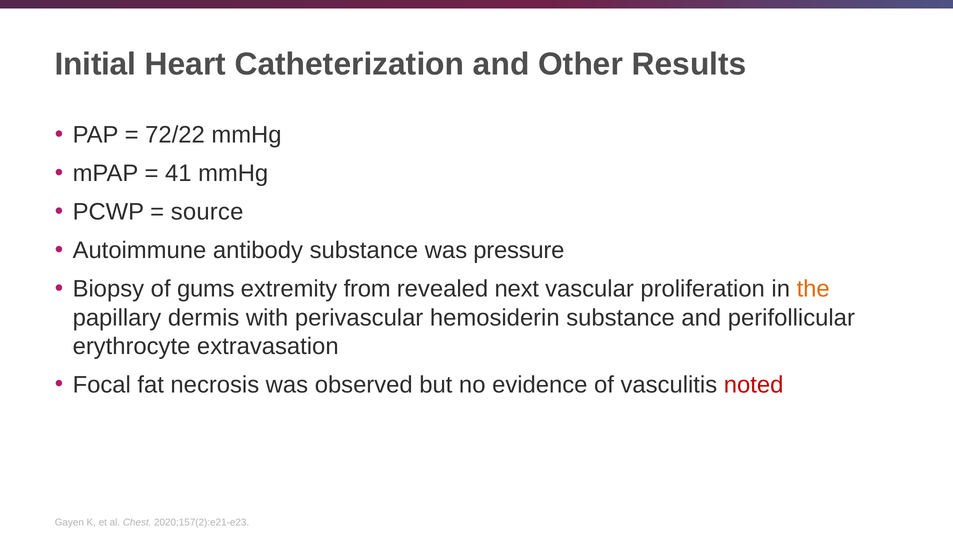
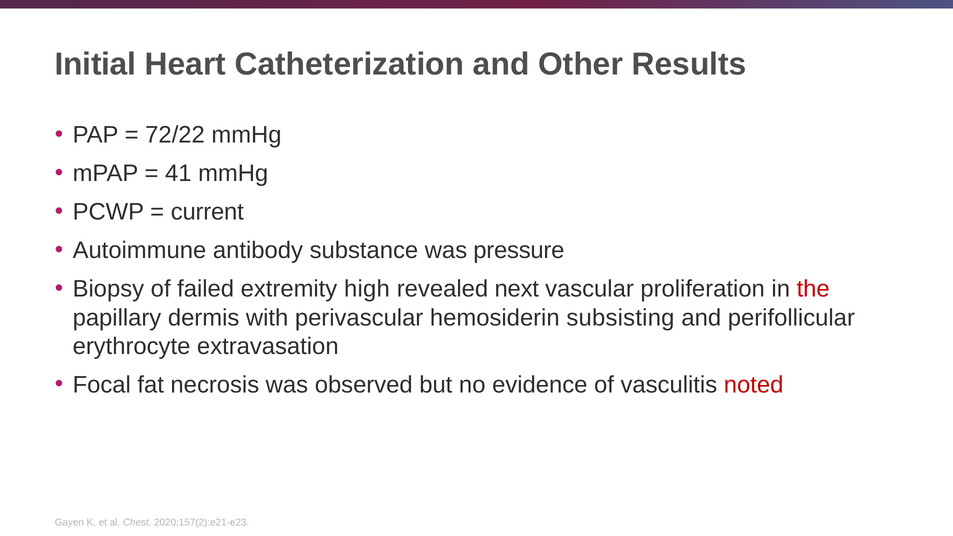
source: source -> current (207, 212)
gums: gums -> failed (206, 289)
from: from -> high (367, 289)
the colour: orange -> red (813, 289)
hemosiderin substance: substance -> subsisting (620, 318)
